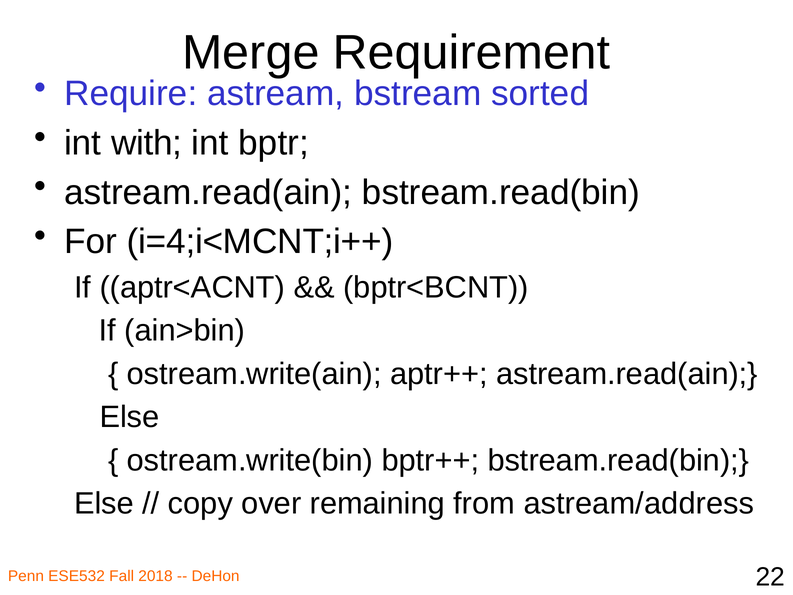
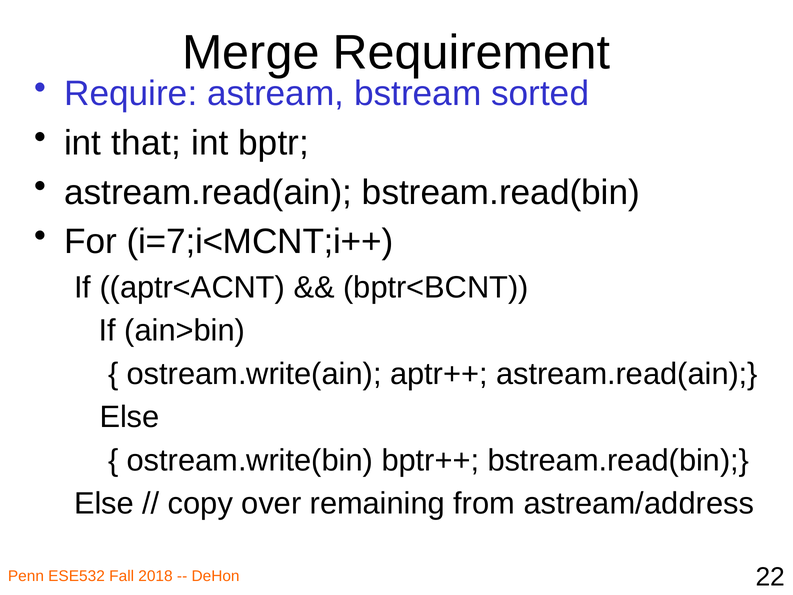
with: with -> that (146, 143)
i=4;i<MCNT;i++: i=4;i<MCNT;i++ -> i=7;i<MCNT;i++ (260, 242)
